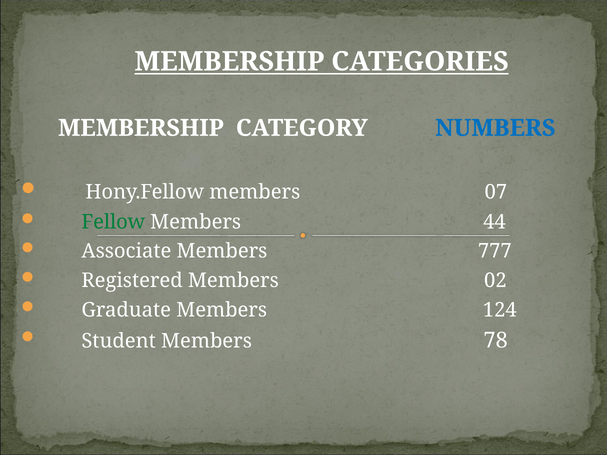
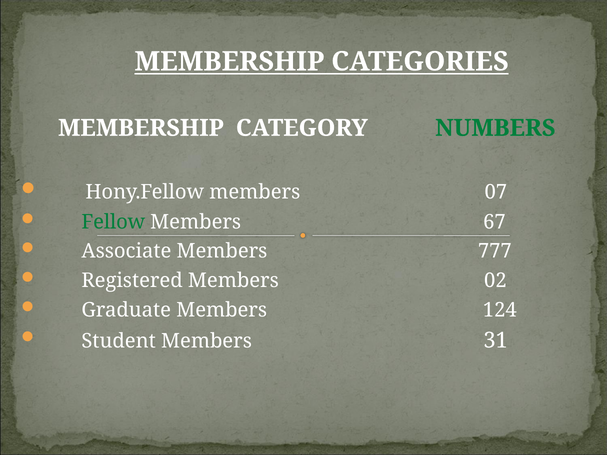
NUMBERS colour: blue -> green (495, 128)
44: 44 -> 67 (494, 222)
78: 78 -> 31 (496, 340)
